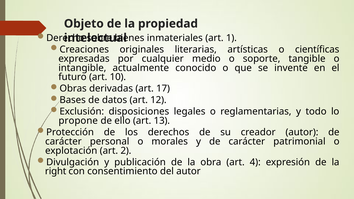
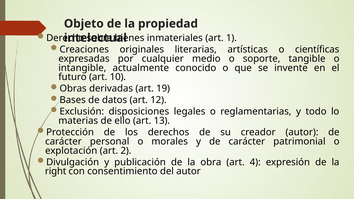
17: 17 -> 19 (163, 89)
propone: propone -> materias (78, 121)
